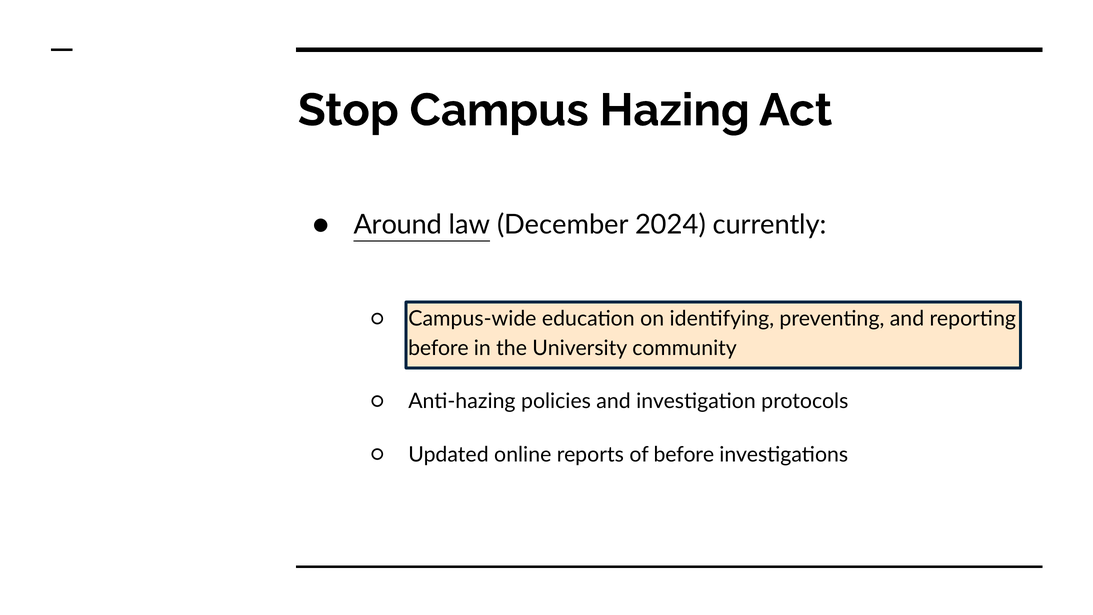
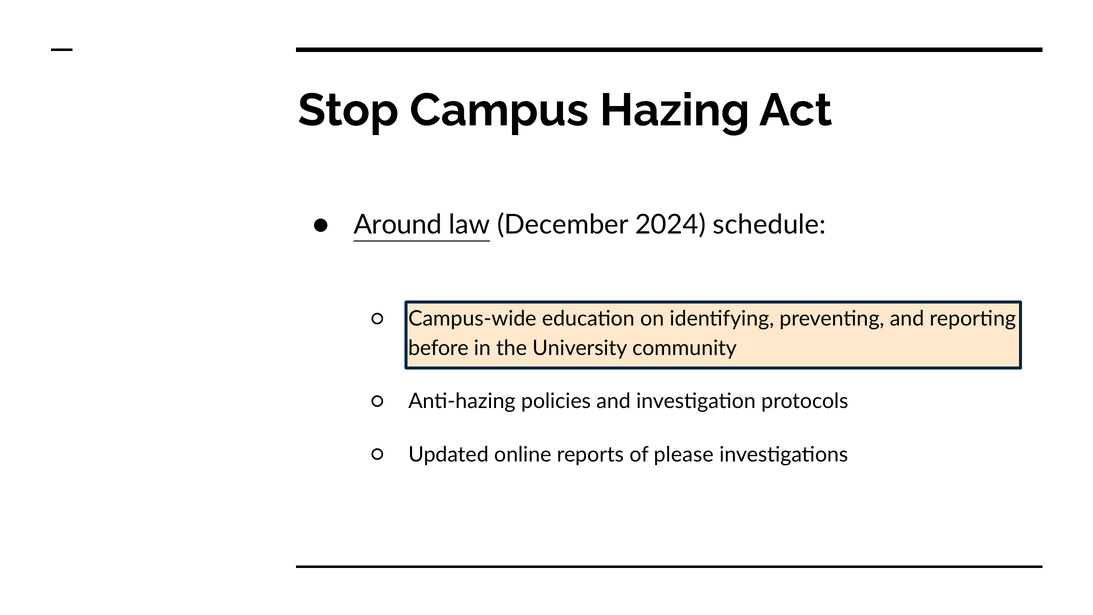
currently: currently -> schedule (770, 225)
of before: before -> please (684, 455)
